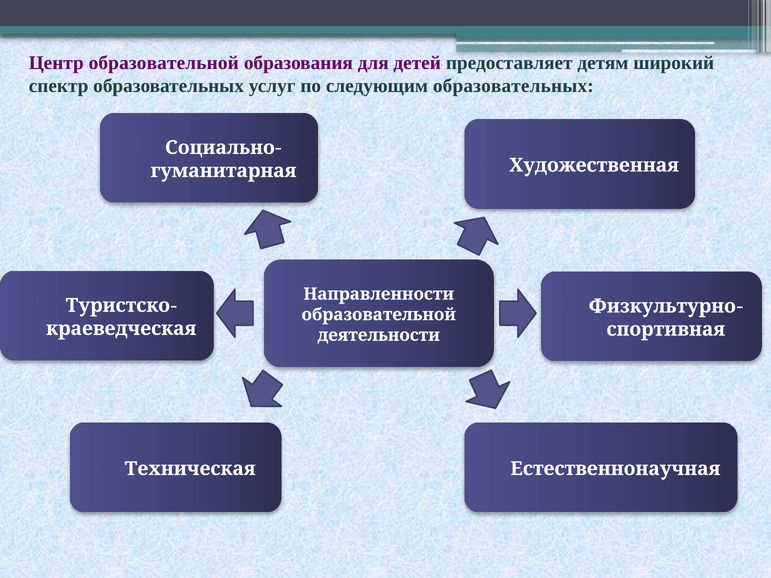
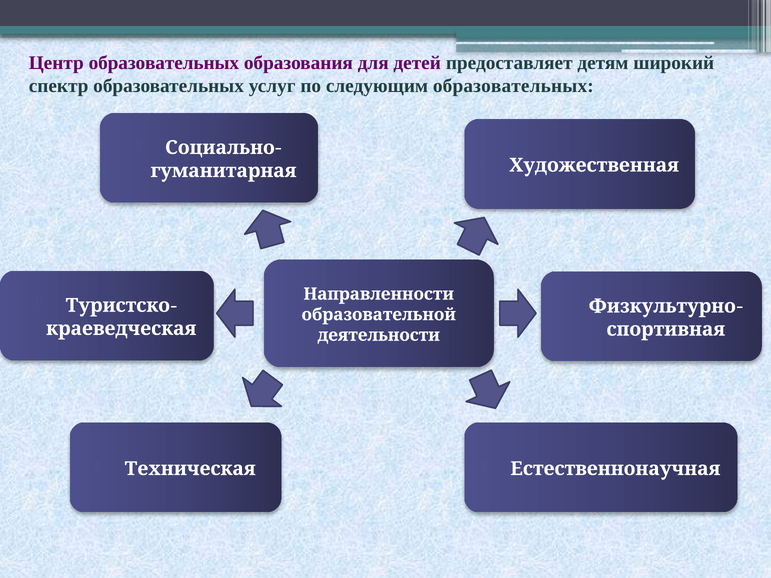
Центр образовательной: образовательной -> образовательных (164, 63)
